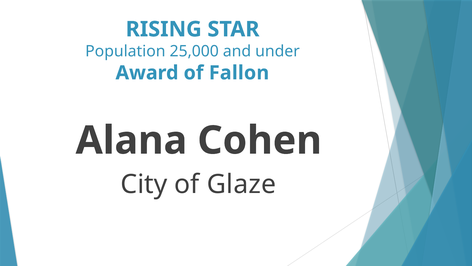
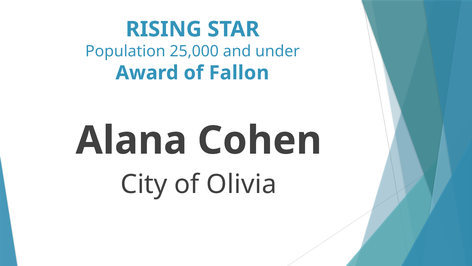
Glaze: Glaze -> Olivia (242, 184)
